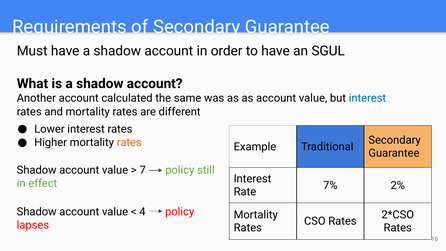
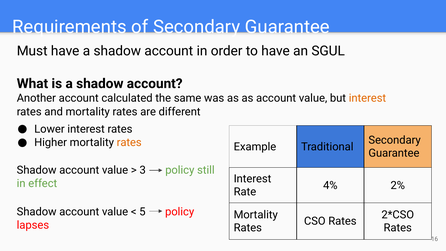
interest colour: blue -> orange (367, 98)
7: 7 -> 3 (143, 170)
7%: 7% -> 4% (330, 185)
4: 4 -> 5 (142, 212)
